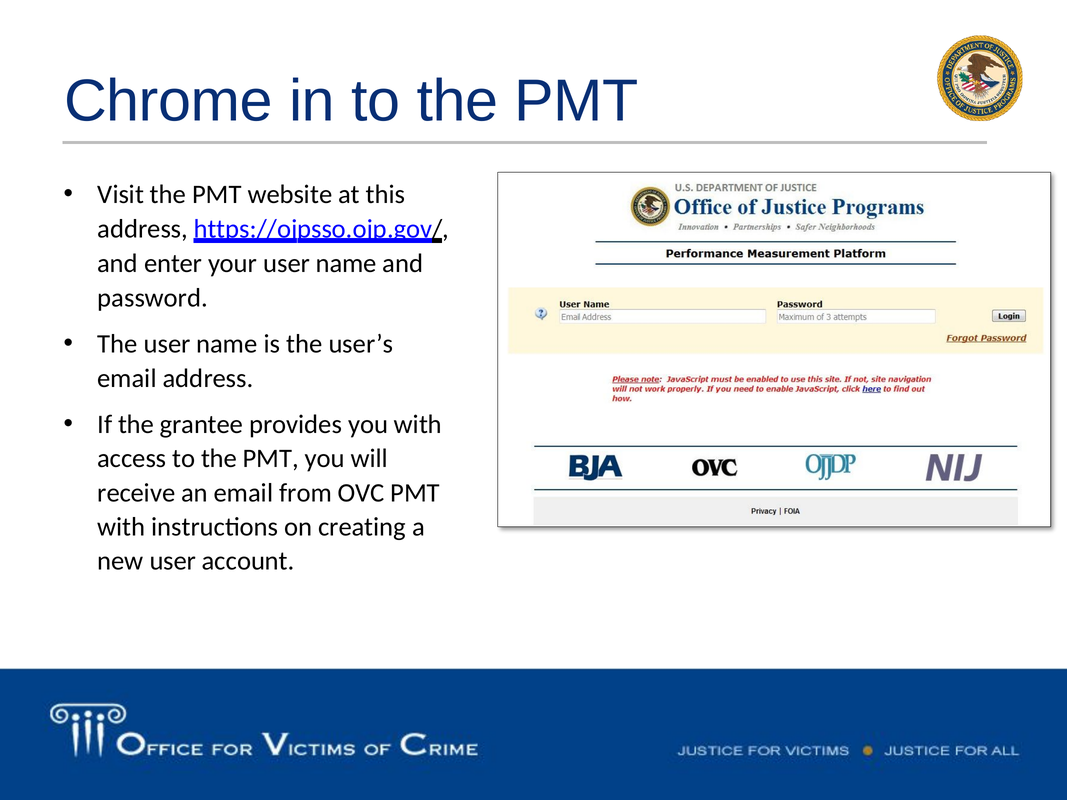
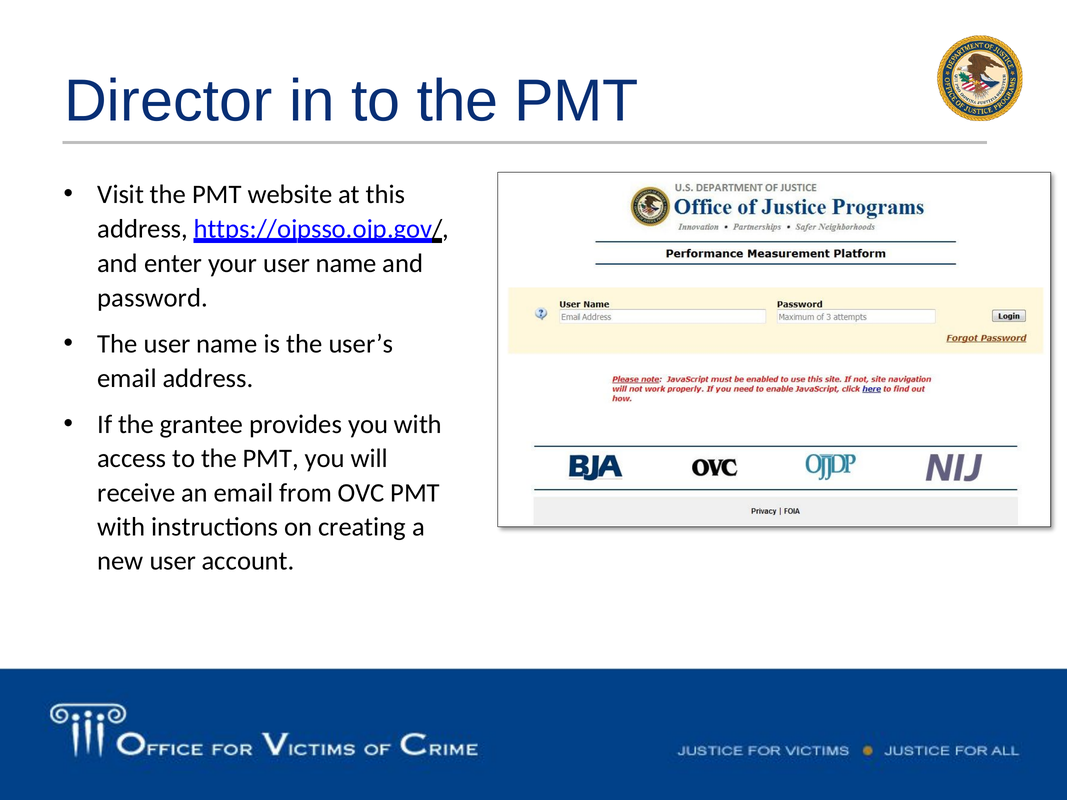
Chrome: Chrome -> Director (168, 101)
